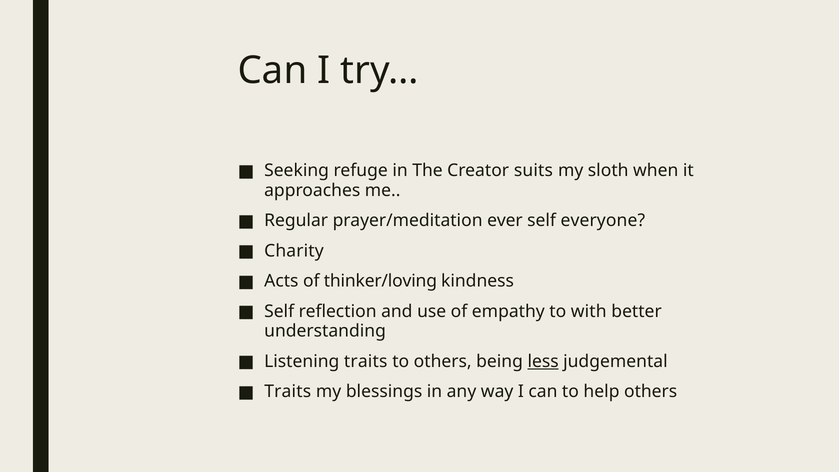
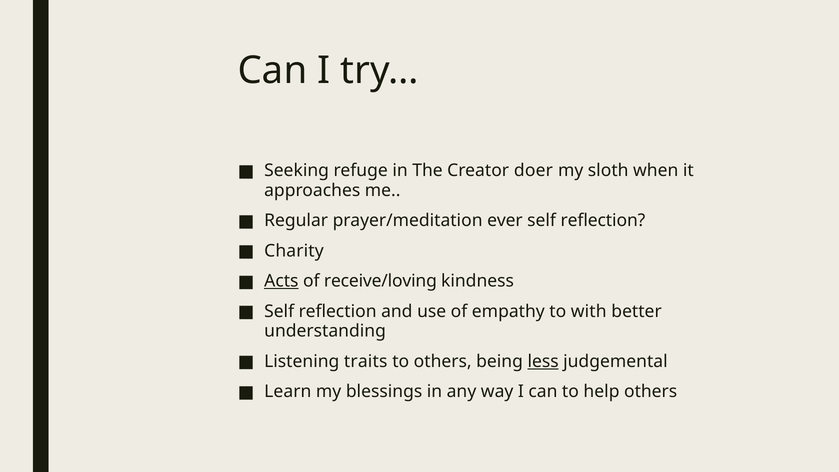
suits: suits -> doer (533, 170)
everyone: everyone -> reflection (603, 220)
Acts underline: none -> present (281, 281)
thinker/loving: thinker/loving -> receive/loving (380, 281)
Traits: Traits -> Learn (288, 391)
